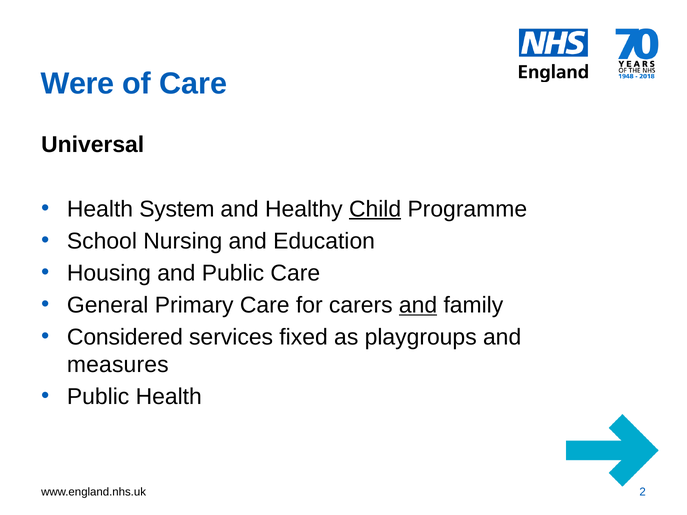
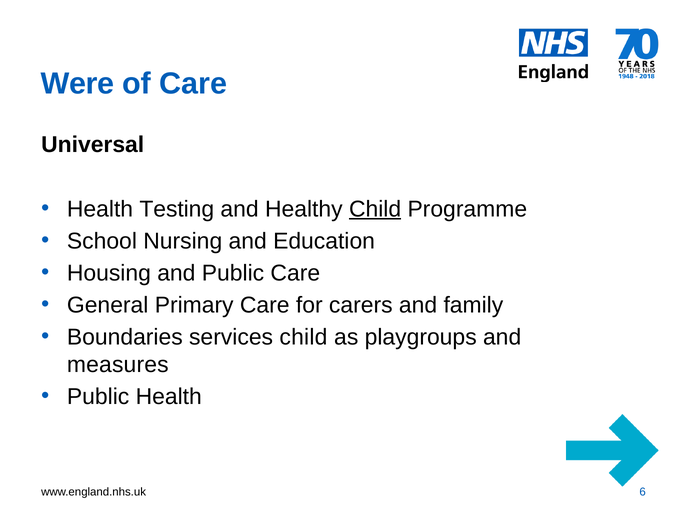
System: System -> Testing (177, 209)
and underline: present -> none (418, 305)
Considered: Considered -> Boundaries (125, 337)
services fixed: fixed -> child (303, 337)
2: 2 -> 6 (643, 492)
